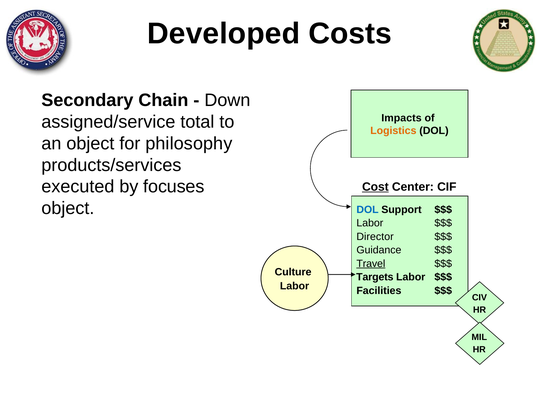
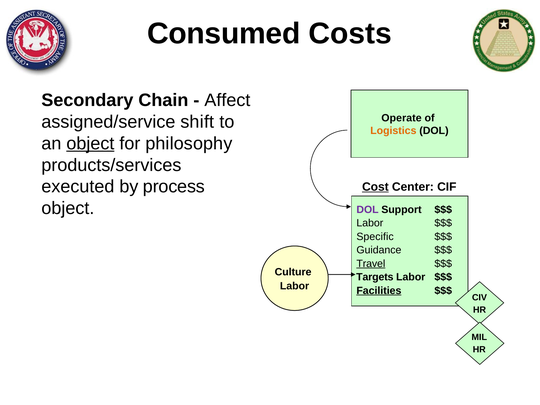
Developed: Developed -> Consumed (224, 34)
Down: Down -> Affect (227, 100)
Impacts: Impacts -> Operate (402, 118)
total: total -> shift (197, 122)
object underline: none -> present (90, 143)
focuses: focuses -> process (174, 187)
DOL colour: blue -> purple (367, 210)
Director: Director -> Specific (375, 237)
Facilities underline: none -> present (379, 291)
